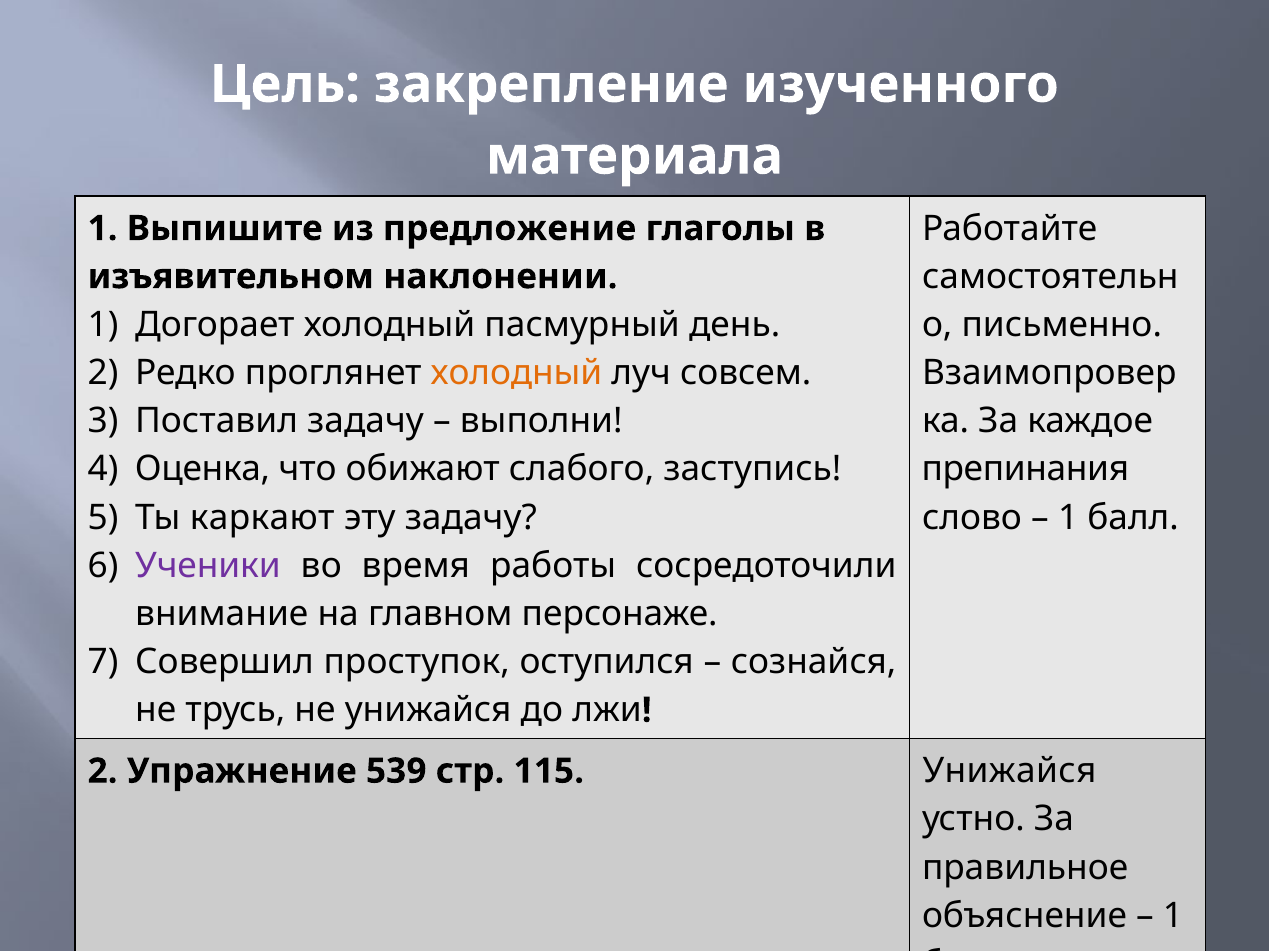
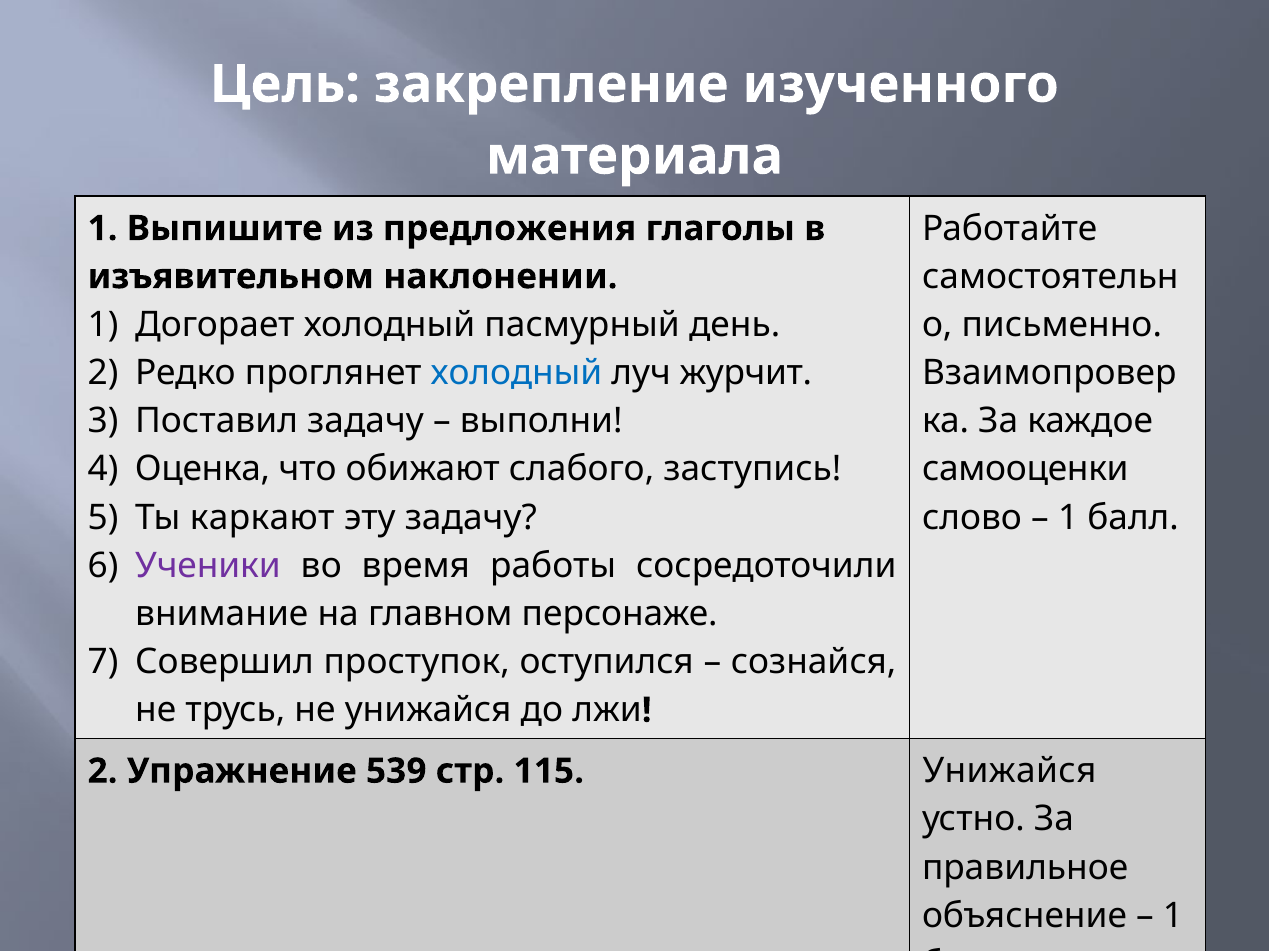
предложение: предложение -> предложения (510, 229)
холодный colour: orange -> blue (516, 373)
совсем: совсем -> журчит (746, 373)
препинания: препинания -> самооценки (1025, 470)
